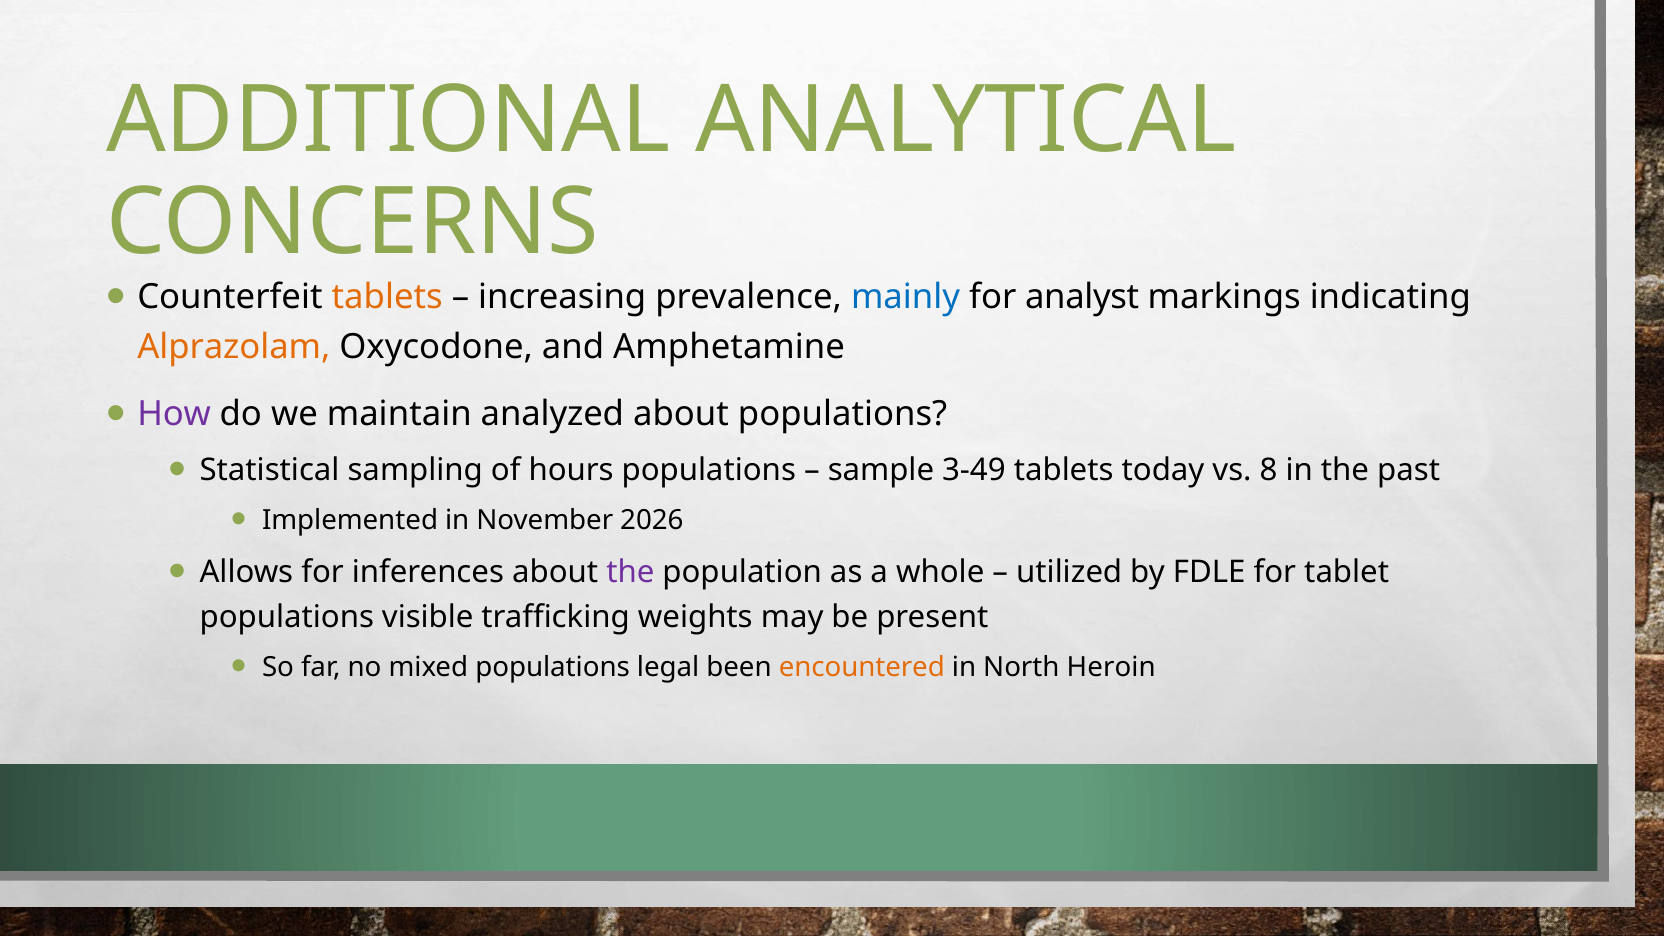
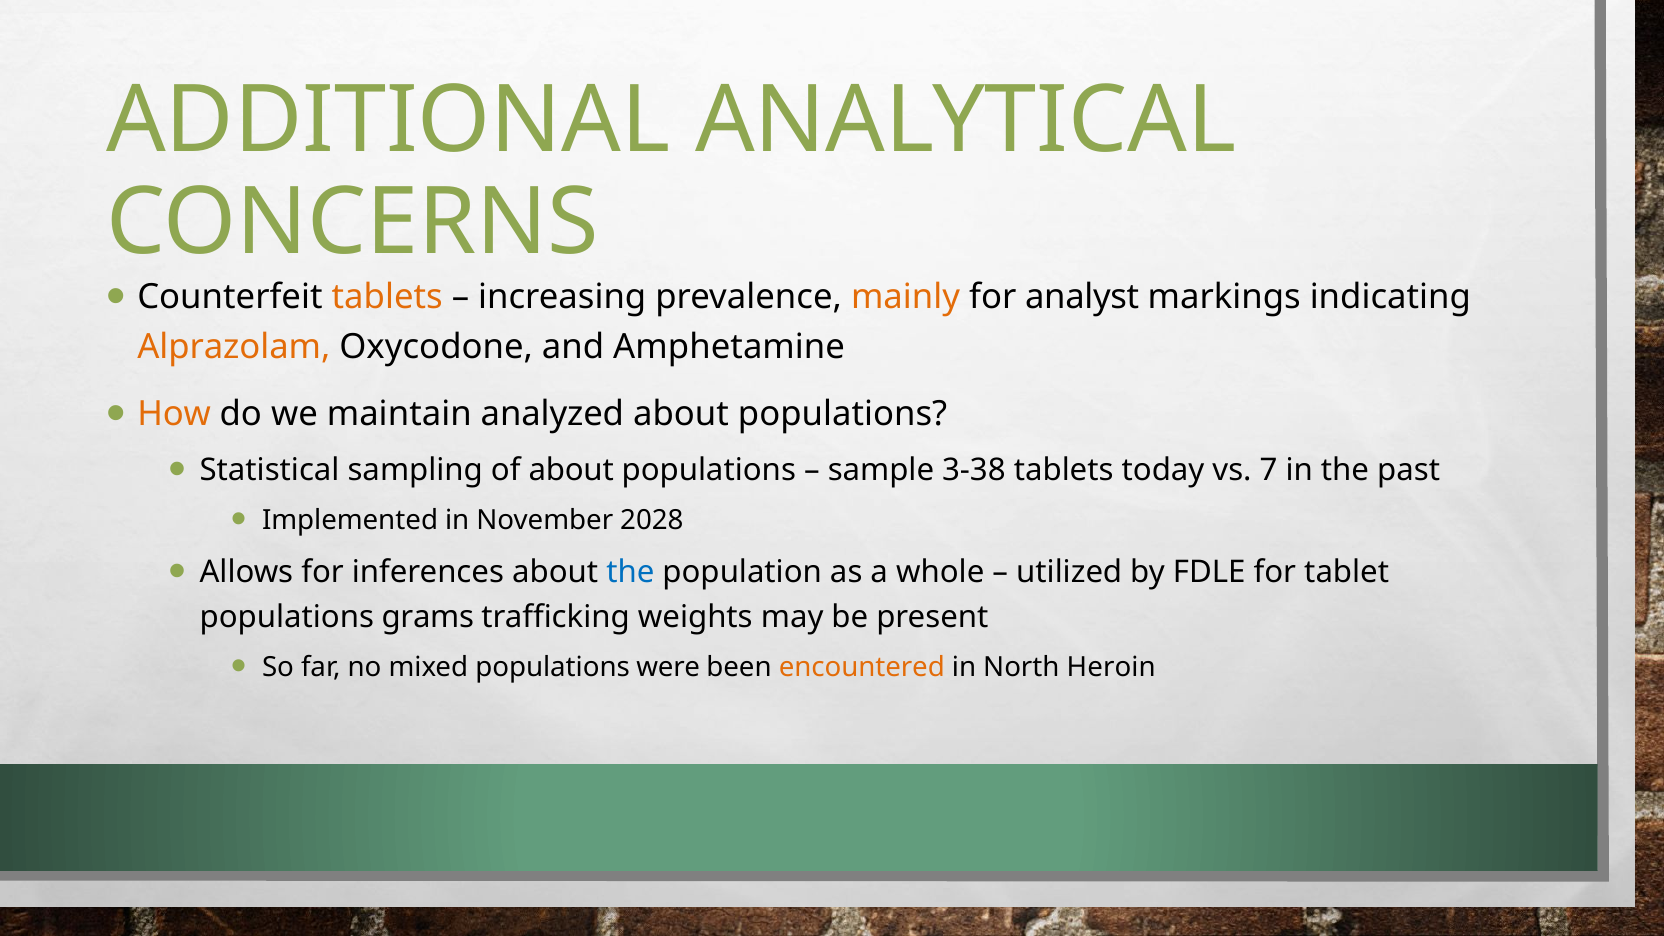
mainly colour: blue -> orange (906, 297)
How colour: purple -> orange (174, 415)
of hours: hours -> about (571, 470)
3-49: 3-49 -> 3-38 (974, 470)
8: 8 -> 7 (1269, 470)
2026: 2026 -> 2028 (652, 520)
the colour: purple -> blue (630, 572)
visible: visible -> grams (428, 617)
legal: legal -> were (668, 667)
